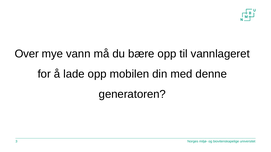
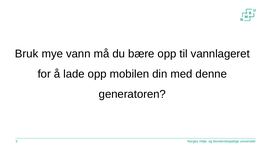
Over: Over -> Bruk (27, 54)
